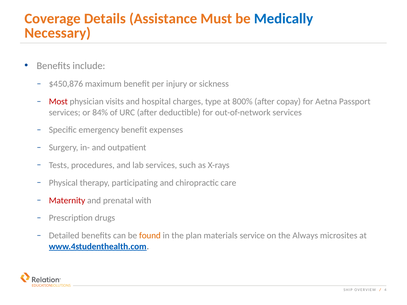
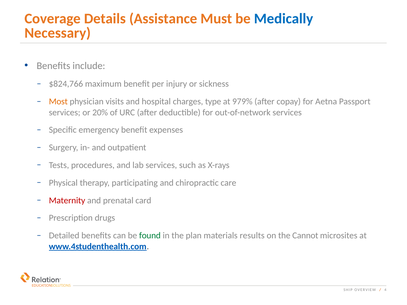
$450,876: $450,876 -> $824,766 (66, 84)
Most colour: red -> orange (58, 102)
800%: 800% -> 979% (242, 102)
84%: 84% -> 20% (100, 112)
with: with -> card (143, 201)
found colour: orange -> green (150, 236)
service: service -> results (252, 236)
Always: Always -> Cannot (305, 236)
